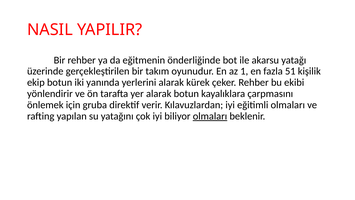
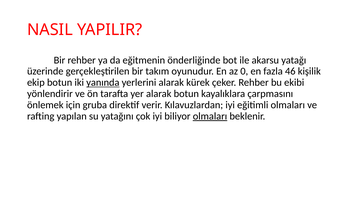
1: 1 -> 0 (244, 71)
51: 51 -> 46 (290, 71)
yanında underline: none -> present (103, 82)
